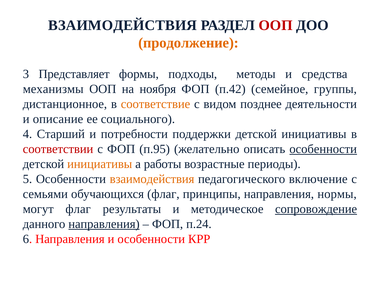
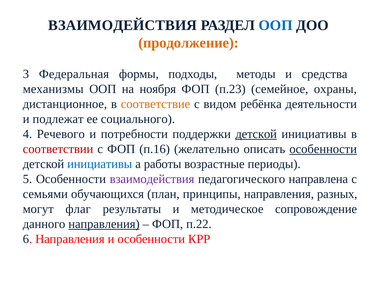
ООП colour: red -> blue (276, 25)
Представляет: Представляет -> Федеральная (74, 74)
п.42: п.42 -> п.23 (230, 89)
группы: группы -> охраны (335, 89)
позднее: позднее -> ребёнка (261, 104)
описание: описание -> подлежат (58, 119)
Старший: Старший -> Речевого (61, 134)
детской underline: none -> present (256, 134)
п.95: п.95 -> п.16 (155, 149)
инициативы colour: orange -> blue (100, 164)
взаимодействия colour: orange -> purple (152, 179)
включение: включение -> направлена (318, 179)
обучающихся флаг: флаг -> план (163, 194)
нормы: нормы -> разных (337, 194)
сопровождение underline: present -> none (316, 209)
п.24: п.24 -> п.22 (199, 224)
